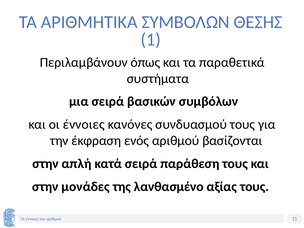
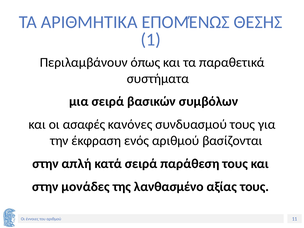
ΣΥΜΒΟΛΩΝ: ΣΥΜΒΟΛΩΝ -> ΕΠΟΜΈΝΩΣ (186, 22)
και οι έννοιες: έννοιες -> ασαφές (84, 124)
